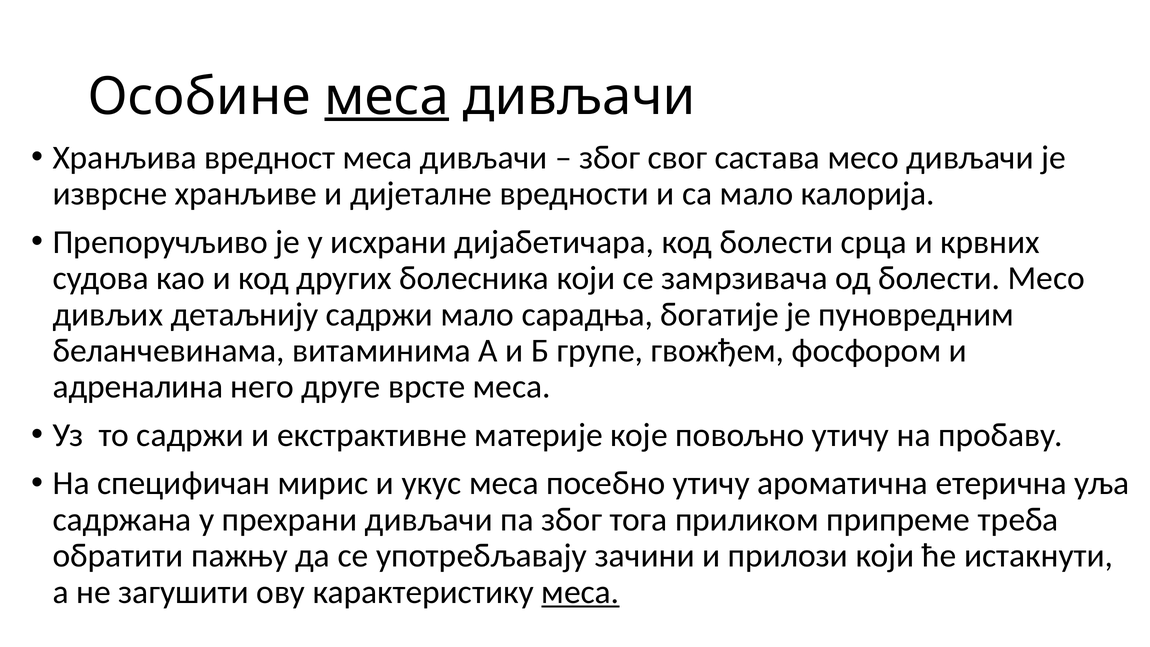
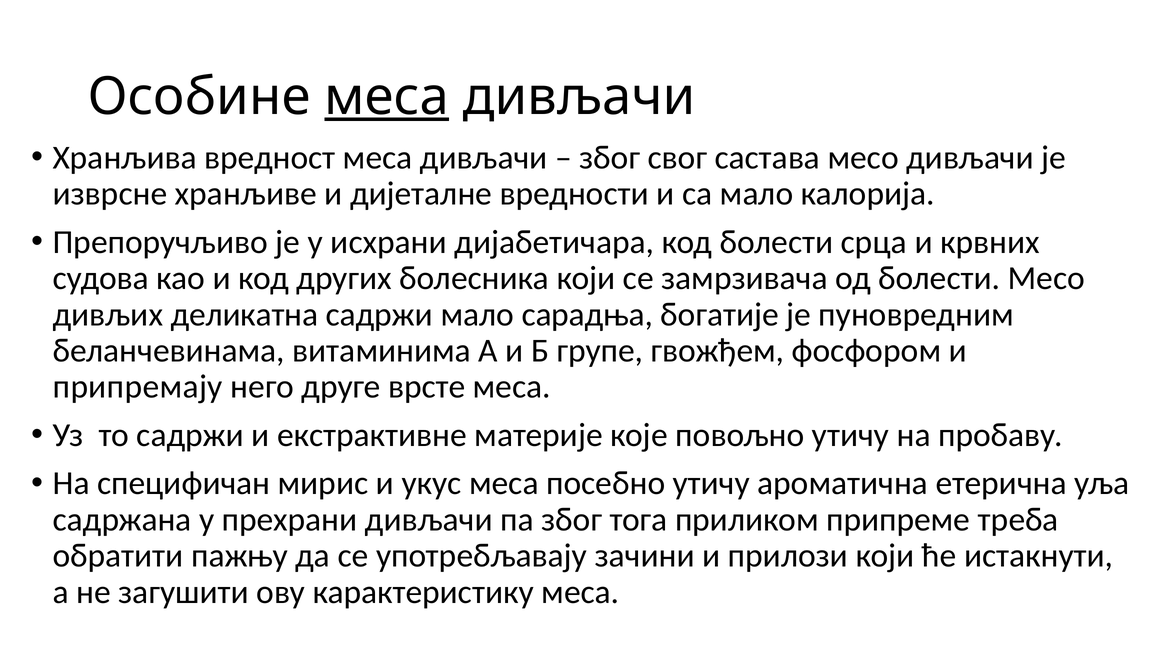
детаљнију: детаљнију -> деликатна (244, 314)
адреналина: адреналина -> припремају (138, 387)
меса underline: present -> none (580, 592)
